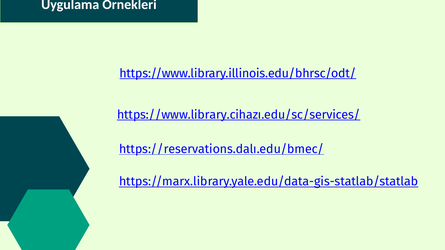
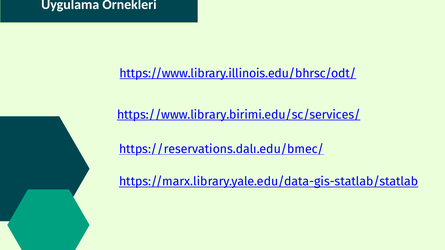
https://www.library.cihazı.edu/sc/services/: https://www.library.cihazı.edu/sc/services/ -> https://www.library.birimi.edu/sc/services/ (239, 115)
